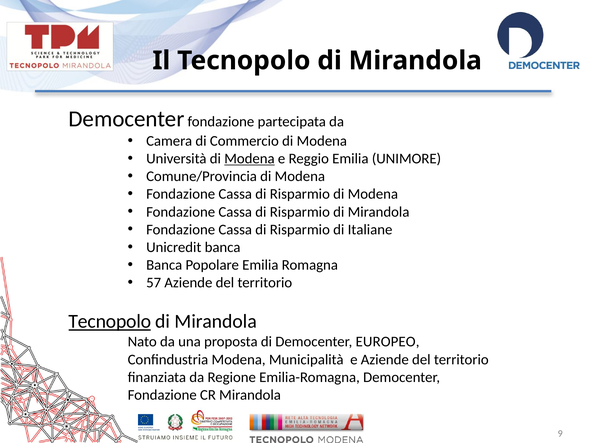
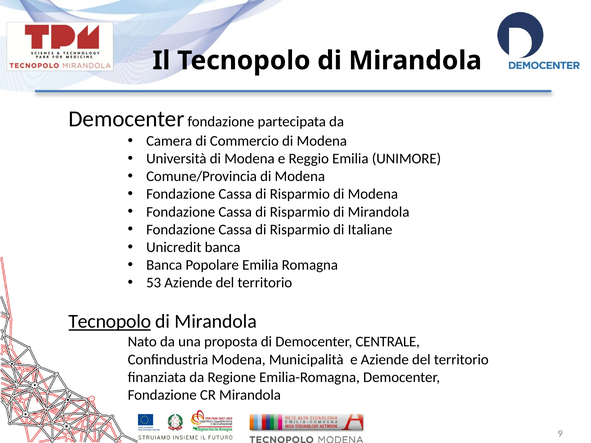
Modena underline: present -> none (249, 159)
57: 57 -> 53 (154, 283)
EUROPEO: EUROPEO -> CENTRALE (388, 342)
